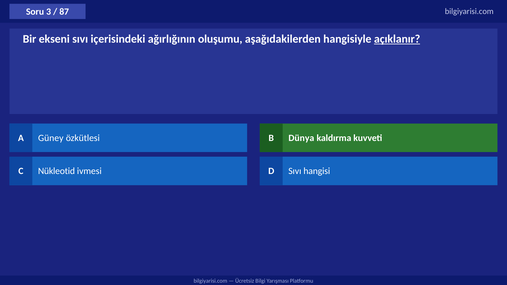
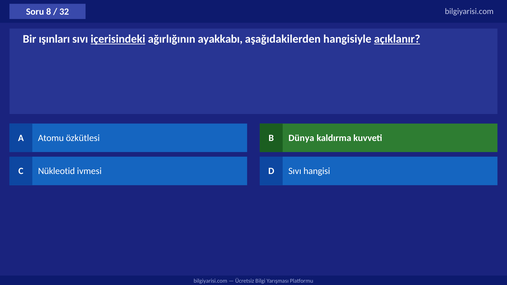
3: 3 -> 8 (49, 12)
87: 87 -> 32 (64, 12)
ekseni: ekseni -> ışınları (54, 39)
içerisindeki underline: none -> present (118, 39)
oluşumu: oluşumu -> ayakkabı (220, 39)
Güney: Güney -> Atomu (51, 138)
